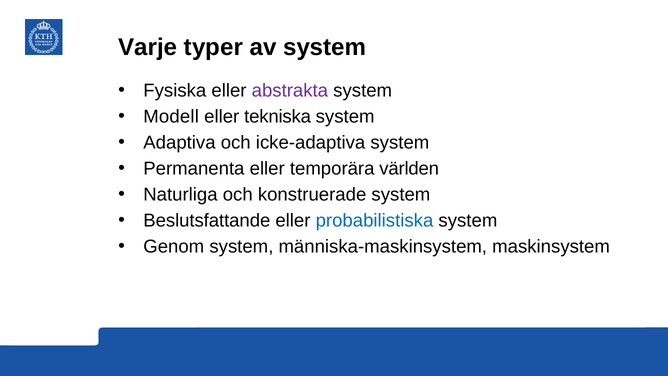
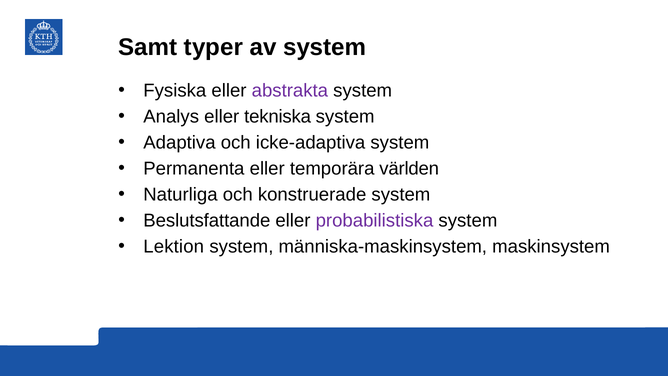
Varje: Varje -> Samt (148, 47)
Modell: Modell -> Analys (171, 116)
probabilistiska colour: blue -> purple (374, 220)
Genom: Genom -> Lektion (174, 246)
